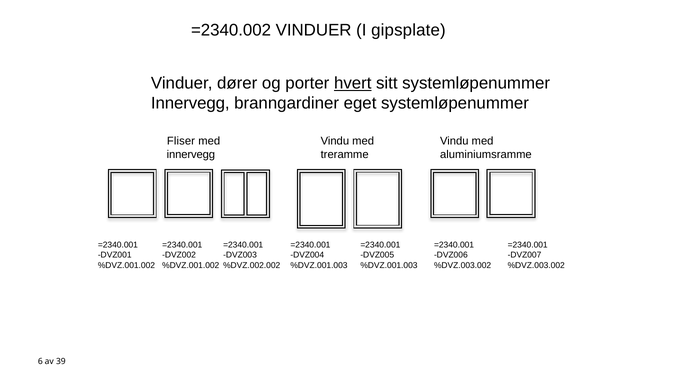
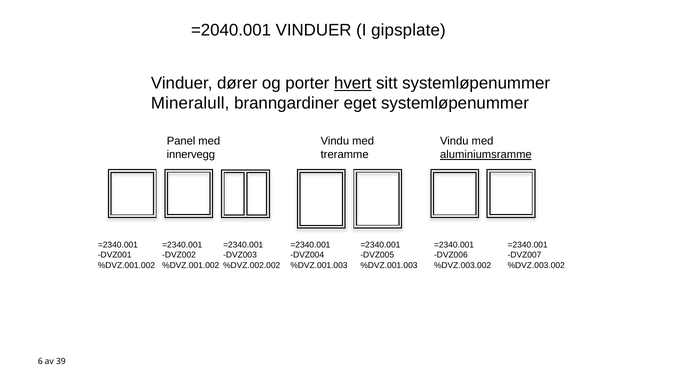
=2340.002: =2340.002 -> =2040.001 (231, 30)
Innervegg: Innervegg -> Mineralull (190, 103)
Fliser: Fliser -> Panel (181, 141)
aluminiumsramme underline: none -> present (486, 155)
